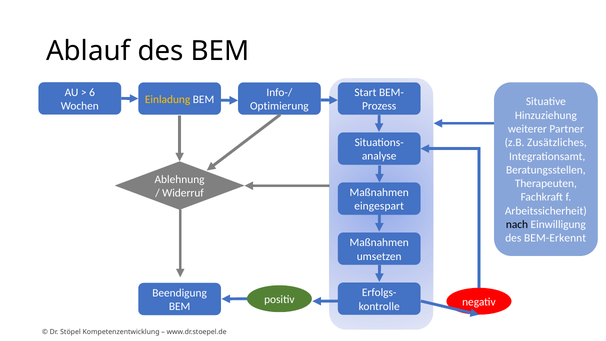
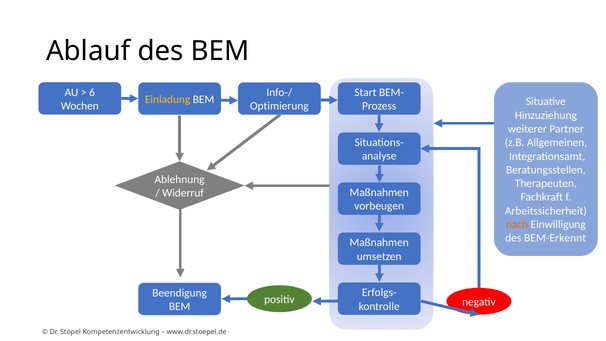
Zusätzliches: Zusätzliches -> Allgemeinen (557, 143)
eingespart: eingespart -> vorbeugen (379, 206)
nach colour: black -> orange (517, 224)
